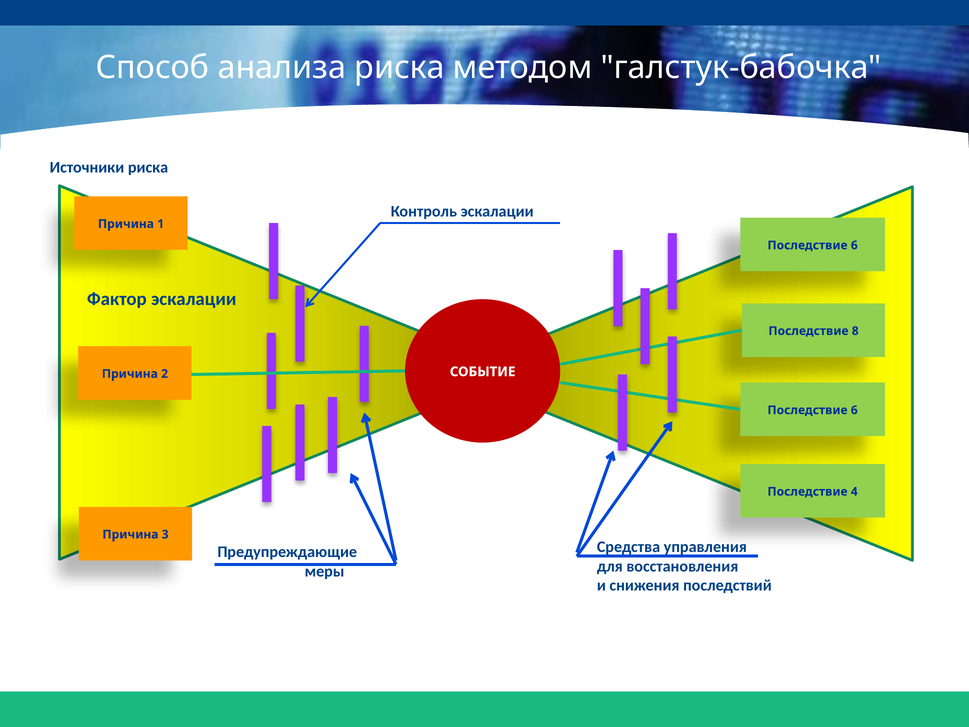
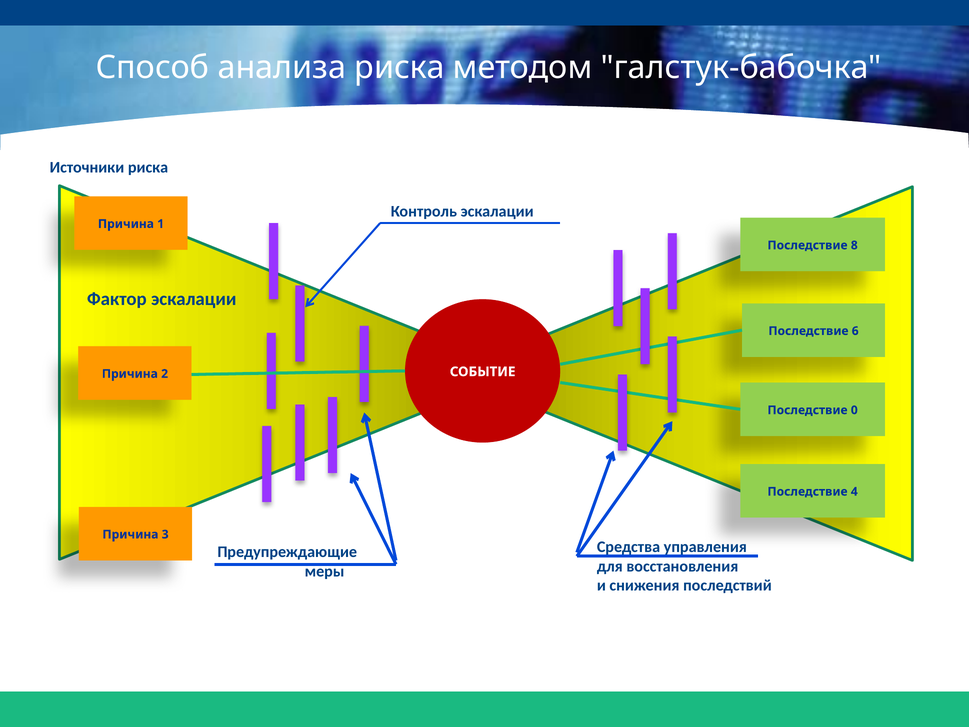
6: 6 -> 8 (854, 245)
8: 8 -> 6 (855, 331)
6: 6 -> 0 (854, 410)
